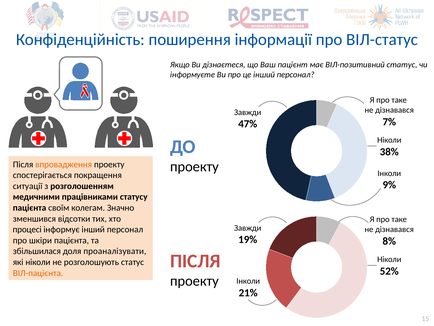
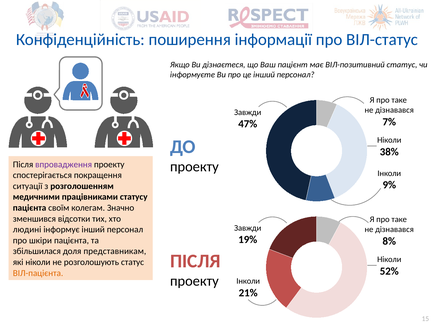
впровадження colour: orange -> purple (64, 164)
процесі: процесі -> людині (27, 229)
проаналізувати: проаналізувати -> представникам (115, 251)
